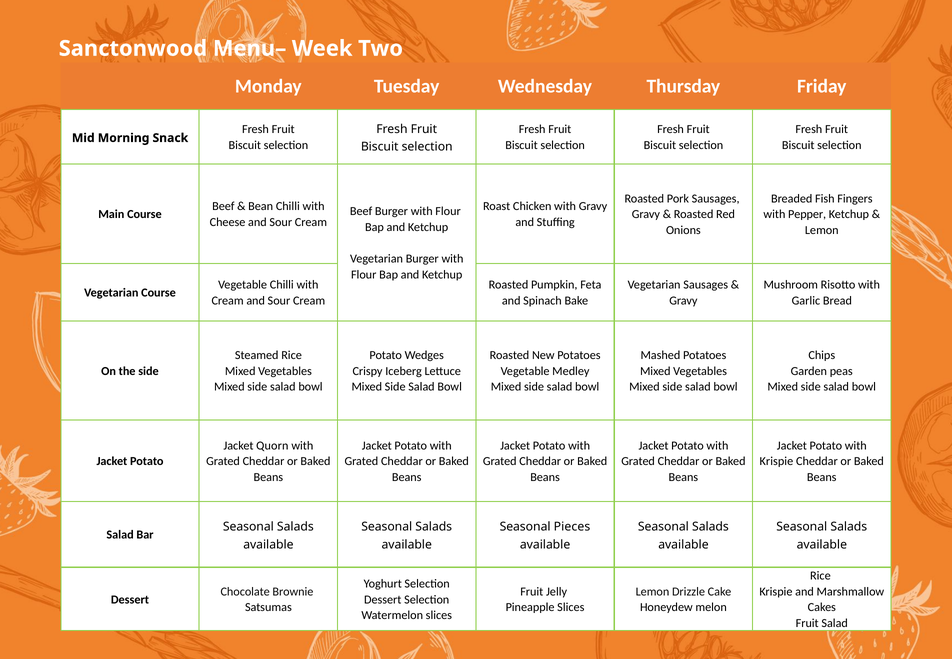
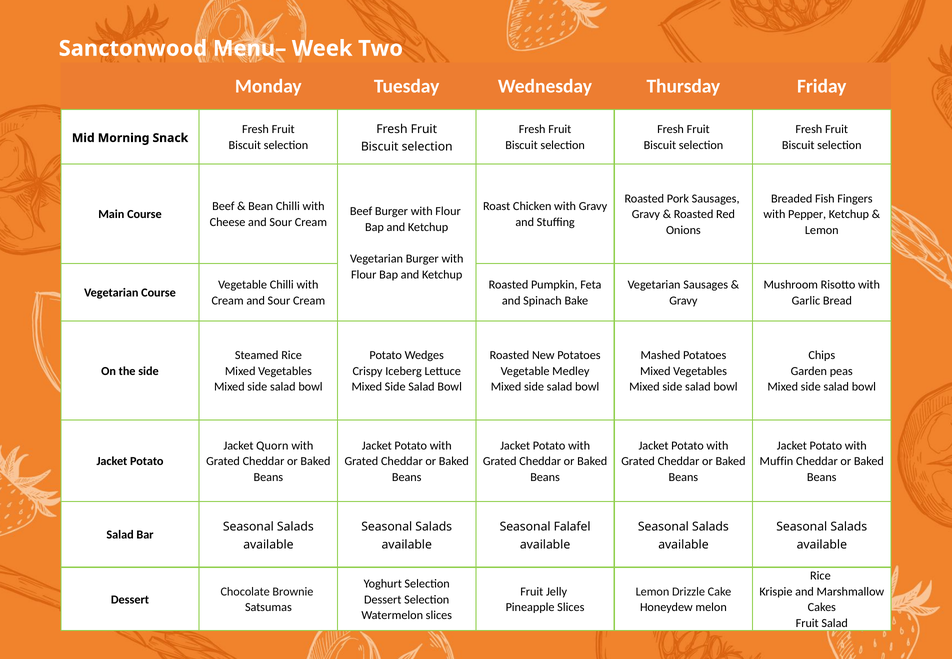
Krispie: Krispie -> Muffin (776, 461)
Pieces: Pieces -> Falafel (572, 527)
